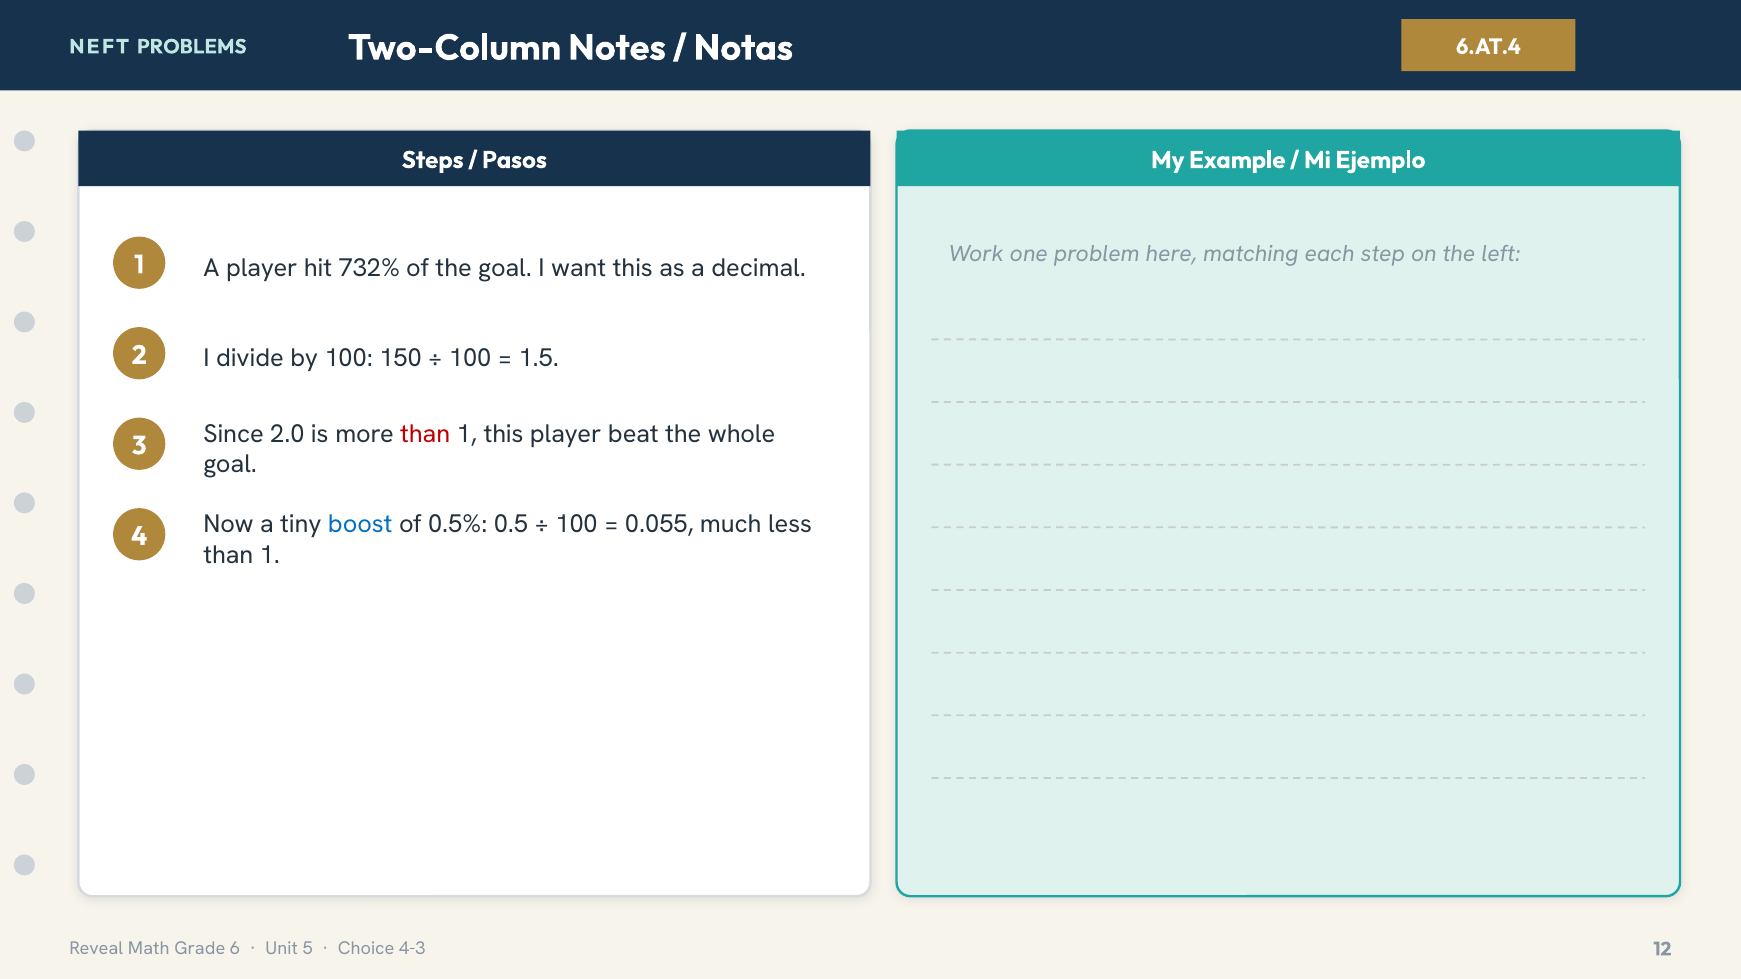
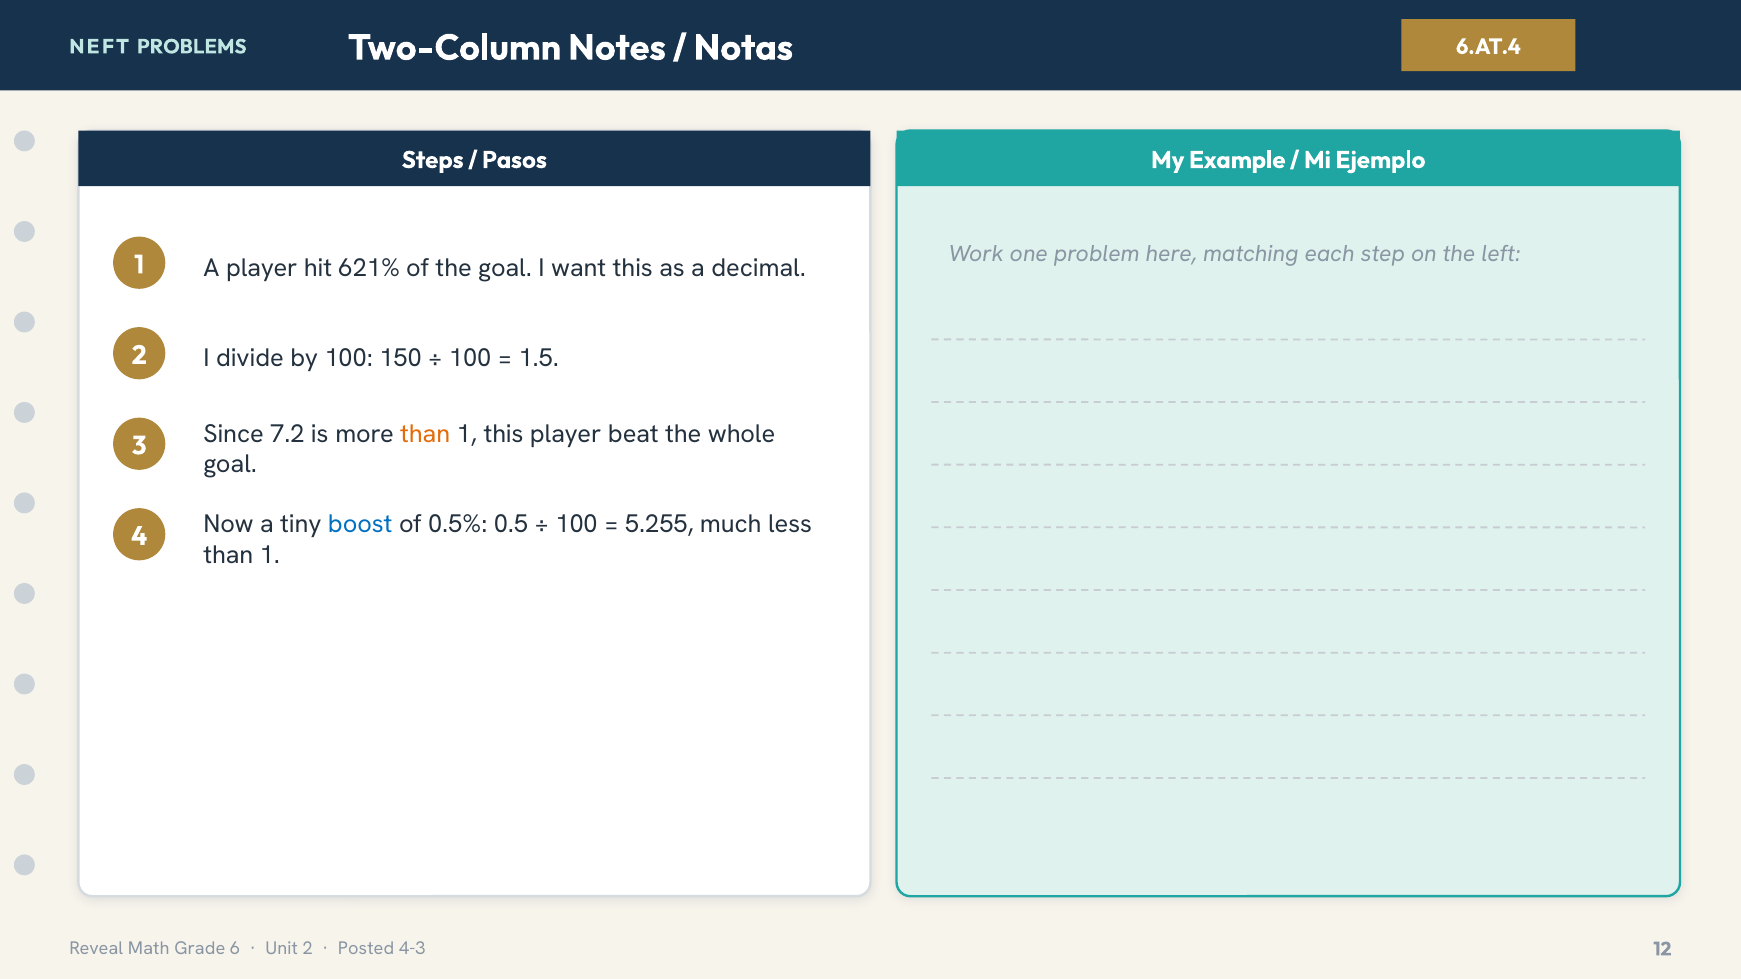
732%: 732% -> 621% (369, 268)
2.0: 2.0 -> 7.2 (287, 434)
than colour: red -> orange (425, 434)
0.055: 0.055 -> 5.255 (659, 524)
Unit 5: 5 -> 2 (308, 949)
Choice: Choice -> Posted (366, 949)
